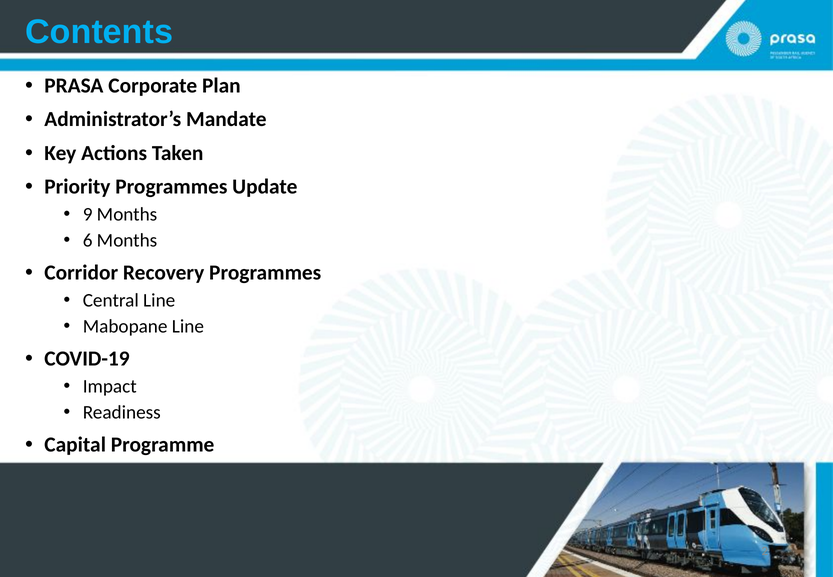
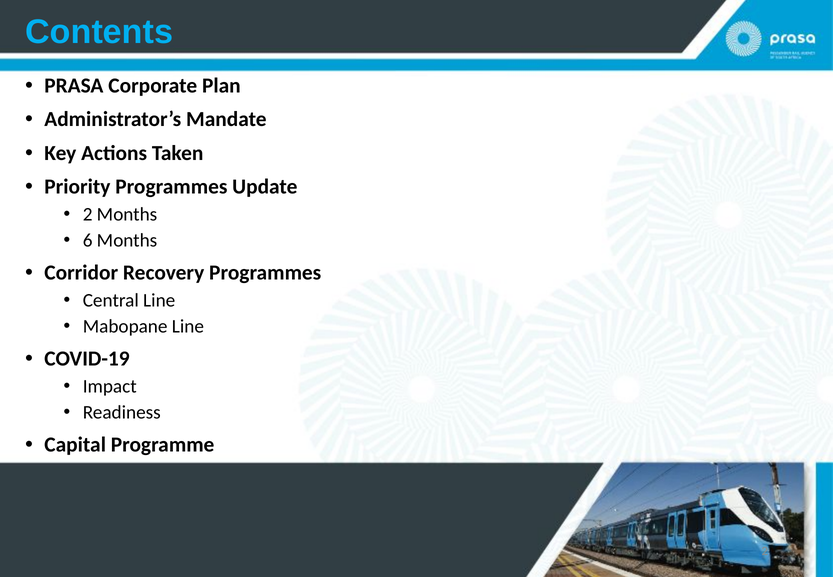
9: 9 -> 2 (88, 214)
